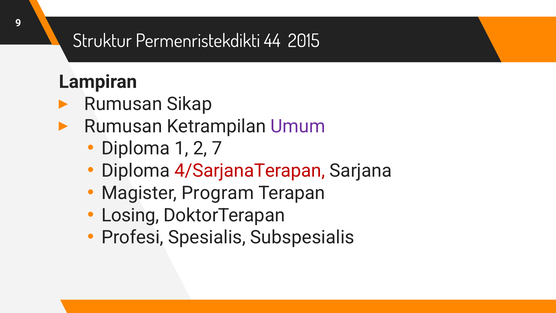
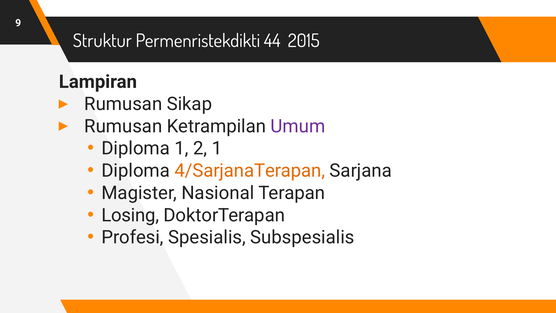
2 7: 7 -> 1 (217, 148)
4/SarjanaTerapan colour: red -> orange (250, 171)
Program: Program -> Nasional (218, 193)
